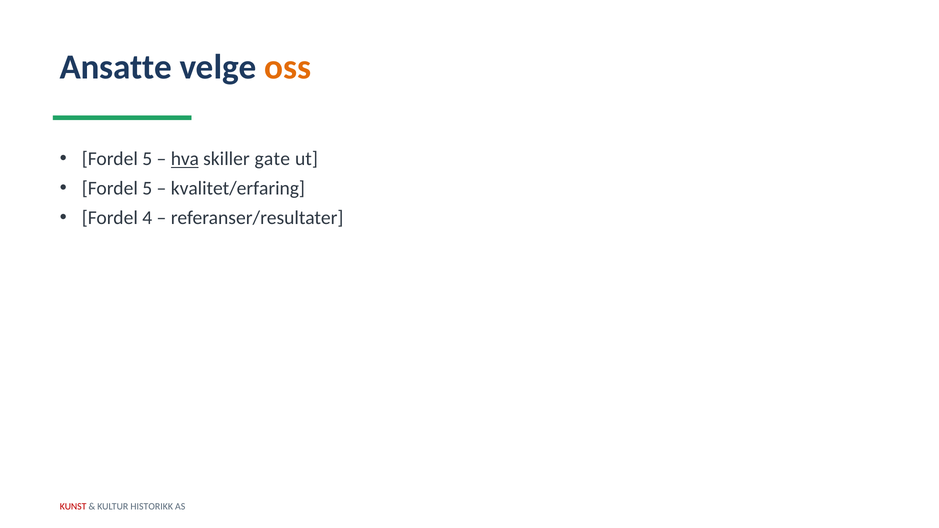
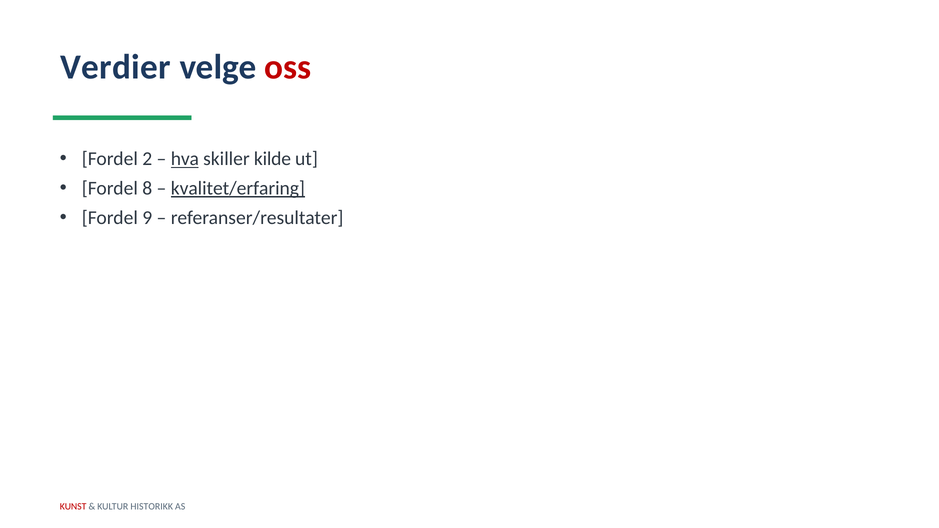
Ansatte: Ansatte -> Verdier (116, 67)
oss colour: orange -> red (288, 67)
5: 5 -> 2 (147, 159)
gate: gate -> kilde (272, 159)
5: 5 -> 8 (147, 188)
kvalitet/erfaring underline: none -> present (238, 188)
4: 4 -> 9 (147, 218)
